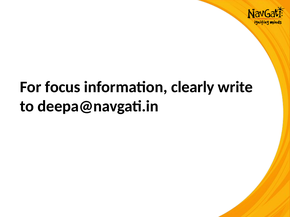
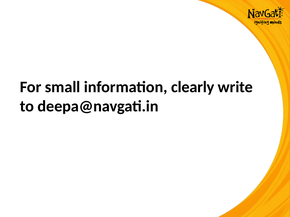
focus: focus -> small (63, 87)
